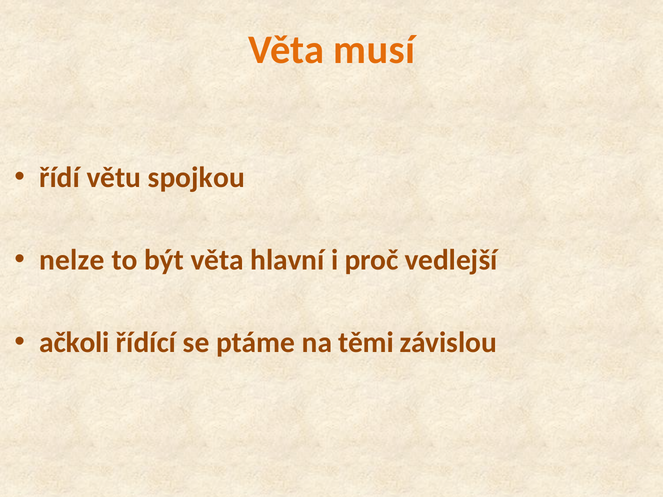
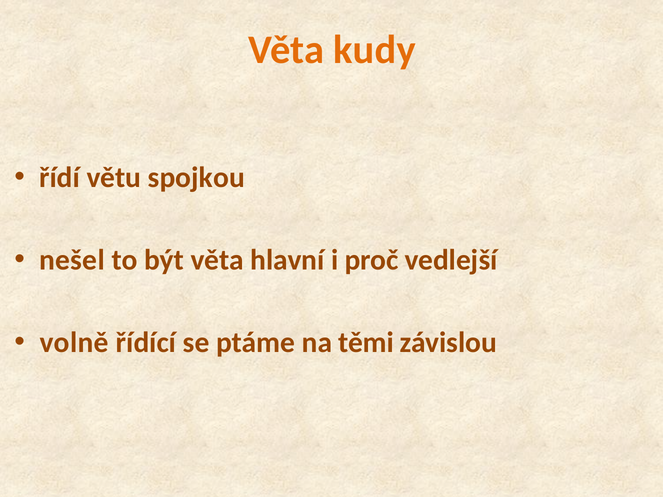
musí: musí -> kudy (374, 50)
nelze: nelze -> nešel (72, 260)
ačkoli: ačkoli -> volně (74, 343)
